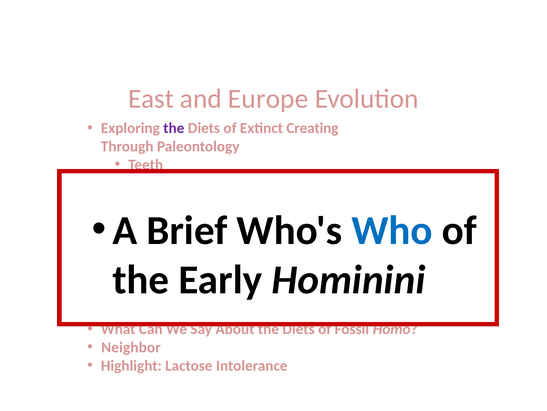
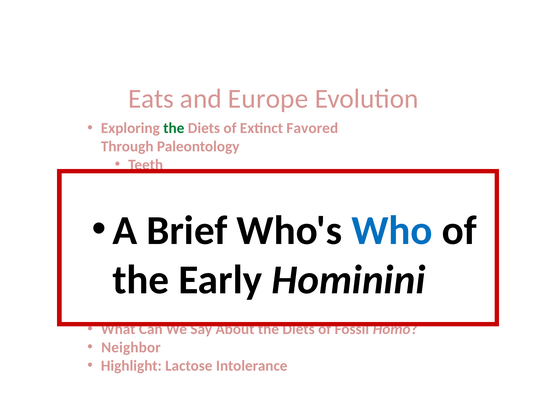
East: East -> Eats (151, 99)
the colour: purple -> green (174, 128)
Creating: Creating -> Favored (312, 128)
